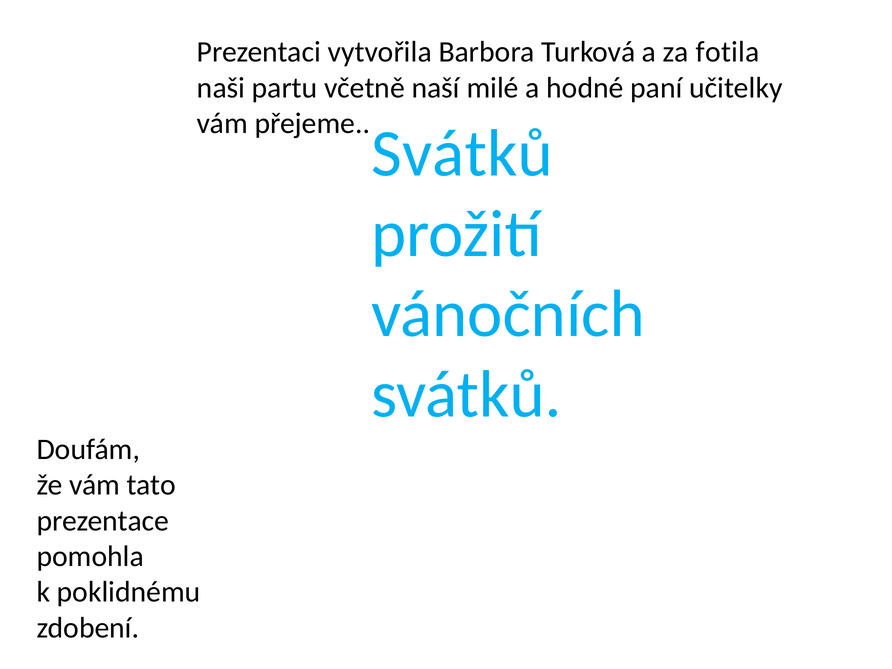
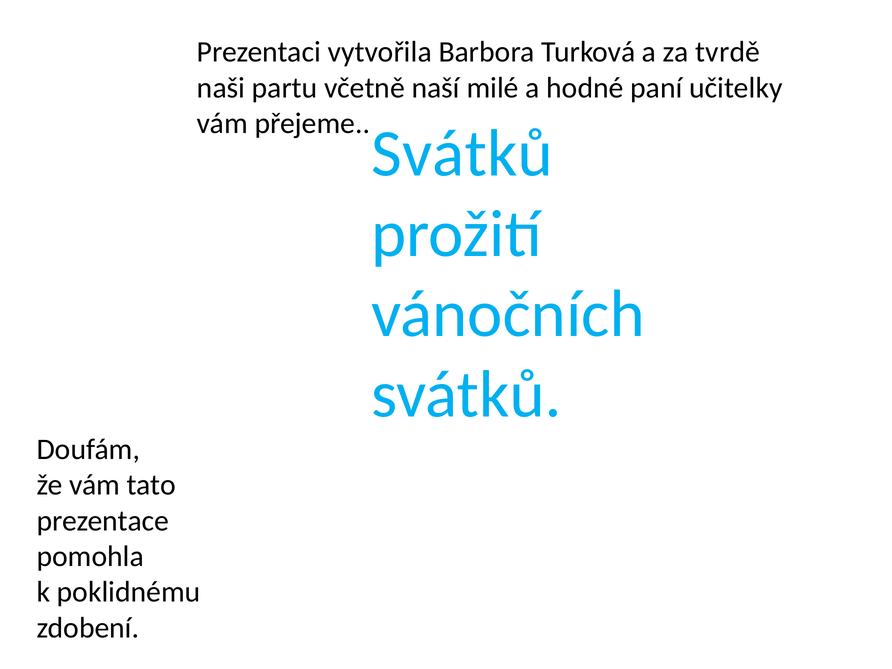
fotila: fotila -> tvrdě (728, 52)
